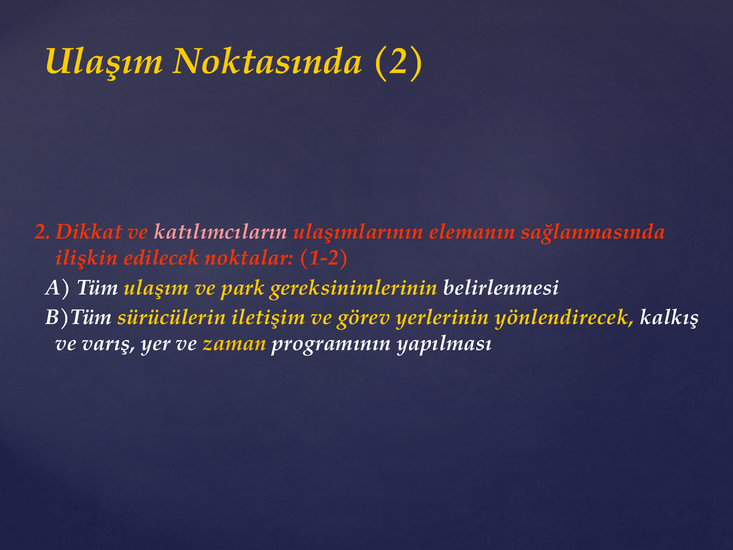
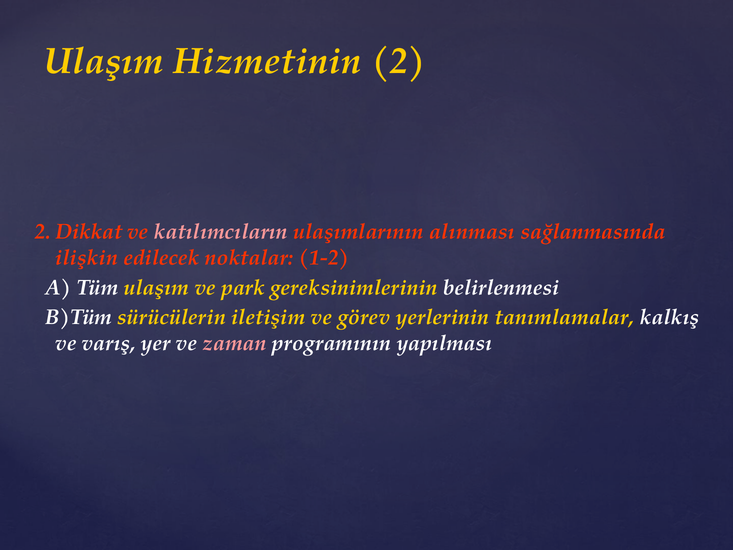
Noktasında: Noktasında -> Hizmetinin (268, 61)
elemanın: elemanın -> alınması (472, 232)
yönlendirecek: yönlendirecek -> tanımlamalar (564, 317)
zaman colour: yellow -> pink (235, 343)
